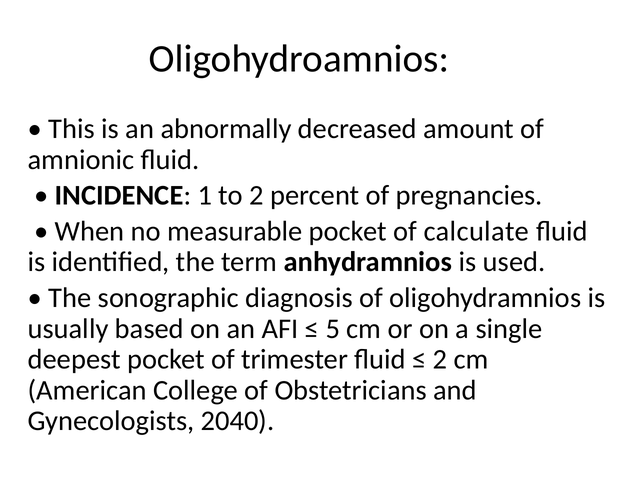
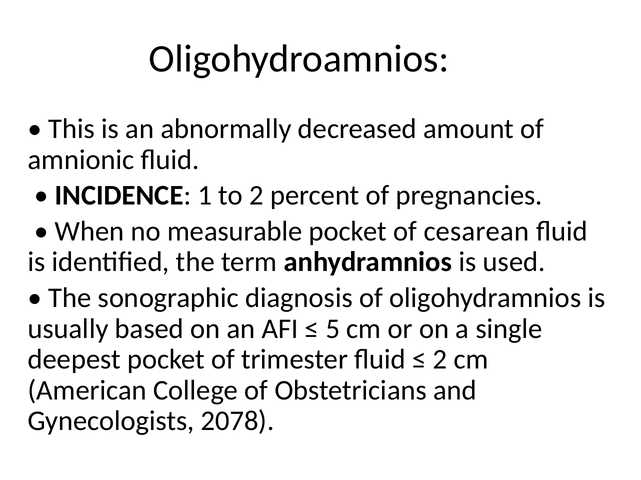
calculate: calculate -> cesarean (476, 232)
2040: 2040 -> 2078 (238, 422)
